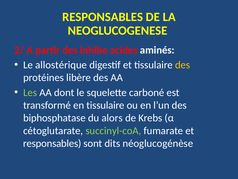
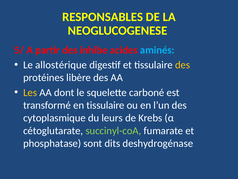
2/: 2/ -> 5/ (19, 50)
aminés colour: white -> light blue (157, 50)
Les colour: light green -> yellow (30, 92)
biphosphatase: biphosphatase -> cytoplasmique (54, 118)
alors: alors -> leurs (112, 118)
responsables: responsables -> phosphatase (52, 143)
néoglucogénèse: néoglucogénèse -> deshydrogénase (158, 143)
